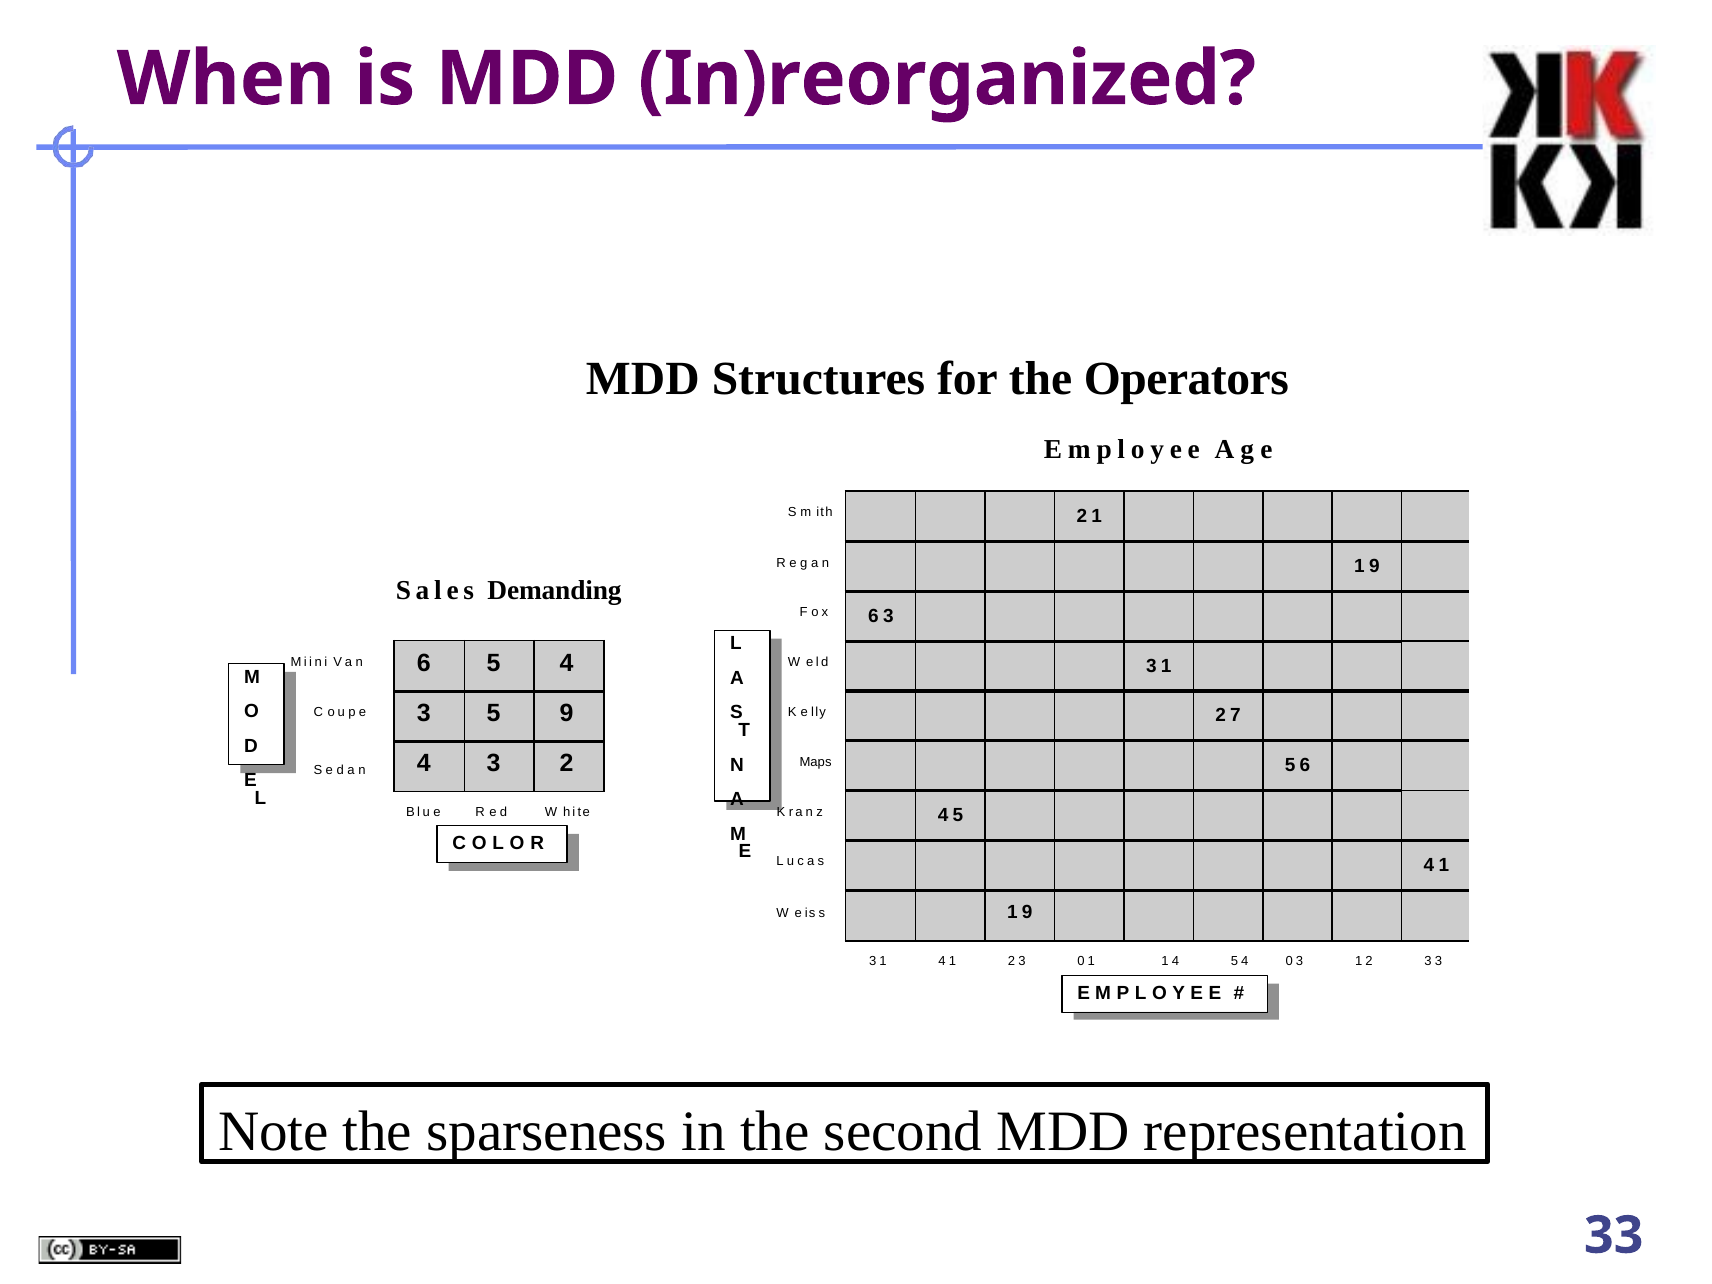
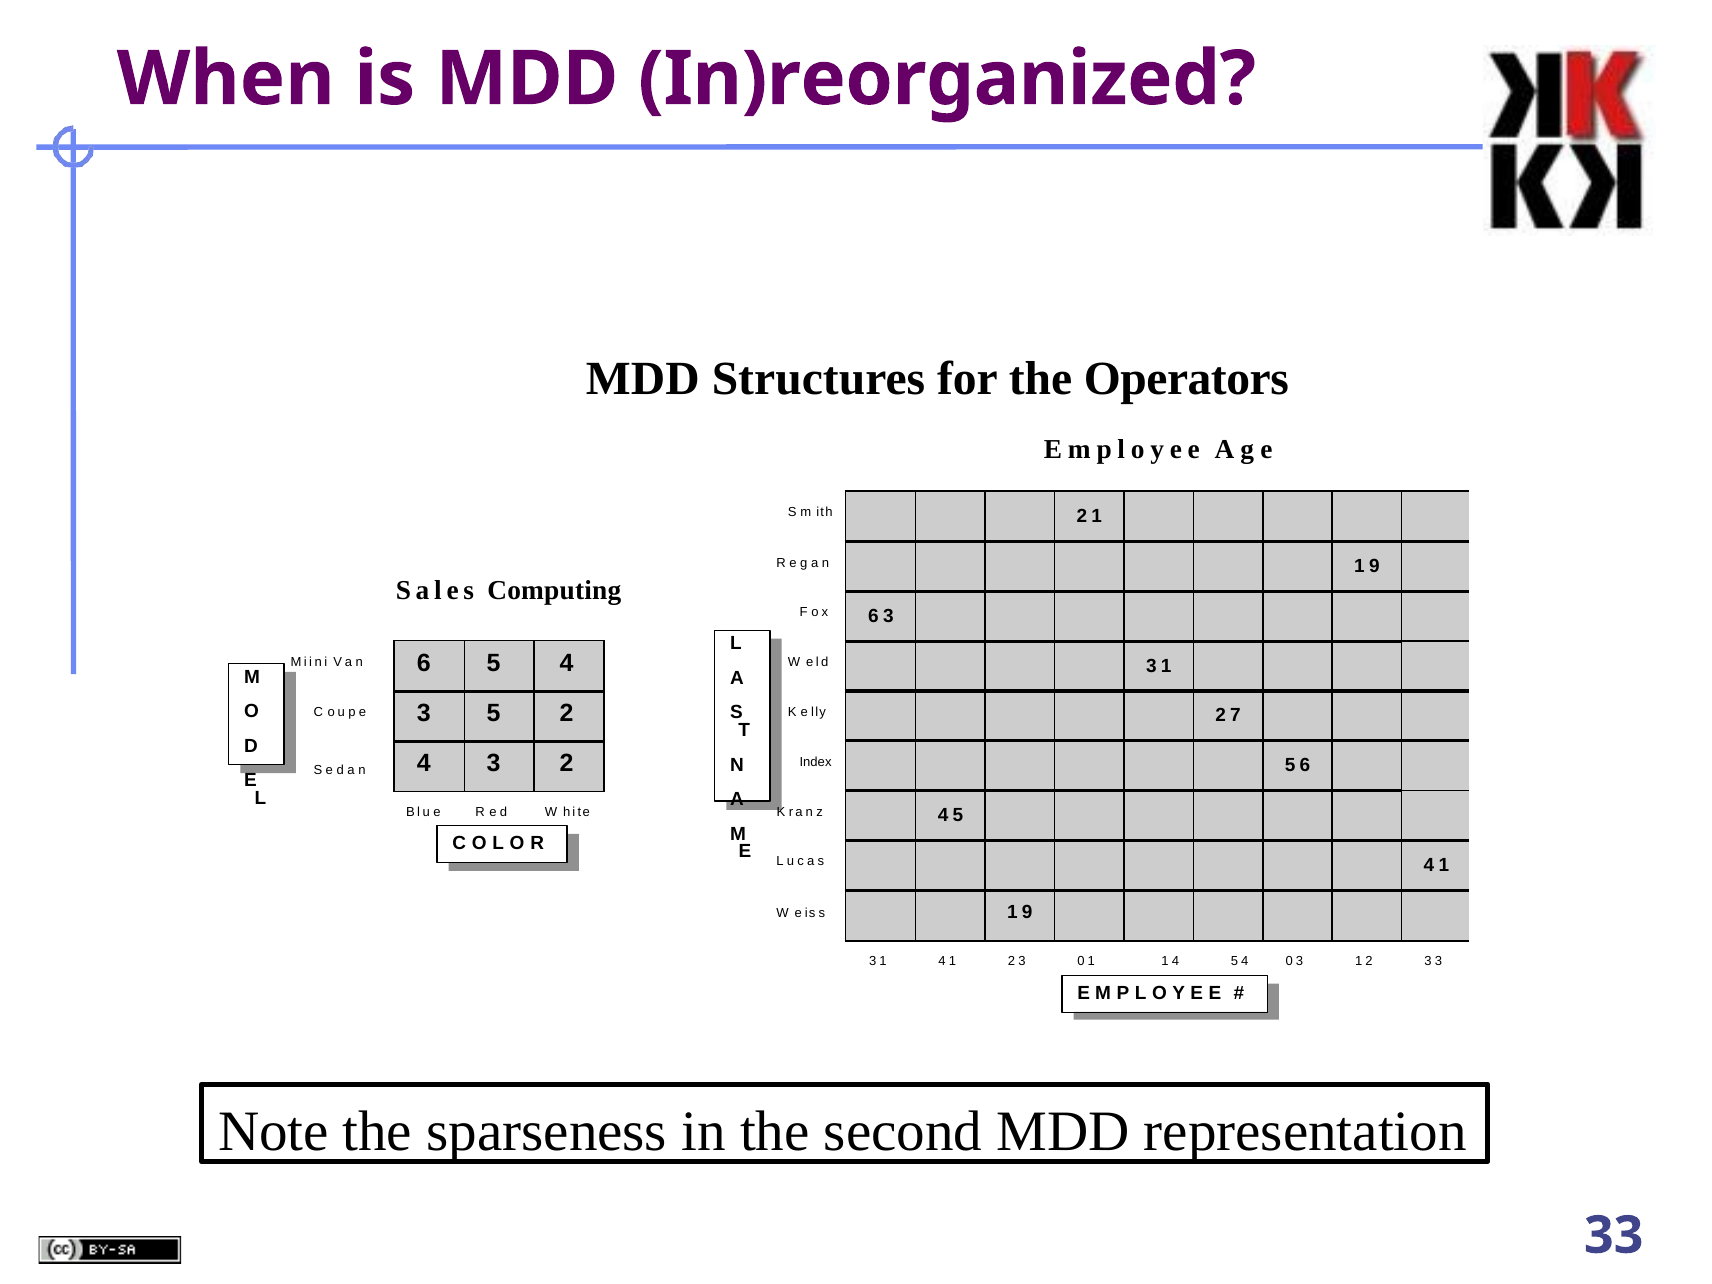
Demanding: Demanding -> Computing (554, 591)
5 9: 9 -> 2 (566, 713)
Maps: Maps -> Index (816, 762)
